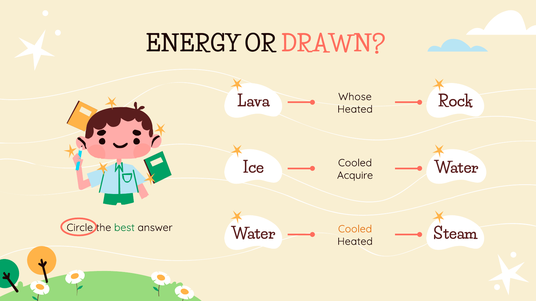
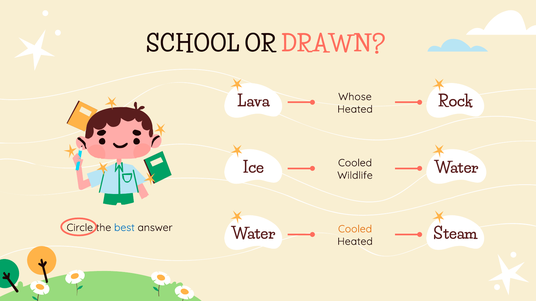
ENERGY: ENERGY -> SCHOOL (193, 44)
Acquire: Acquire -> Wildlife (355, 176)
best colour: green -> blue (124, 228)
